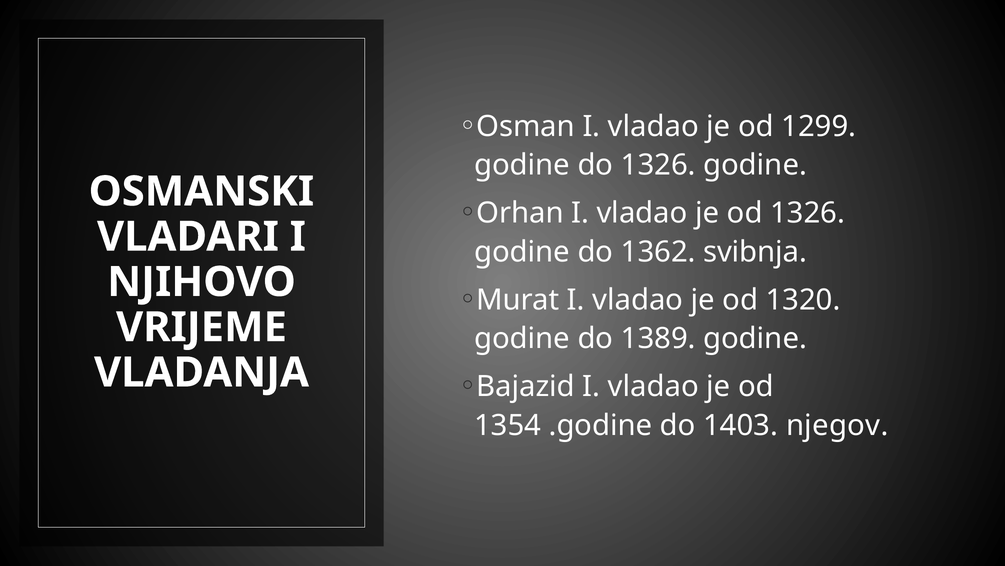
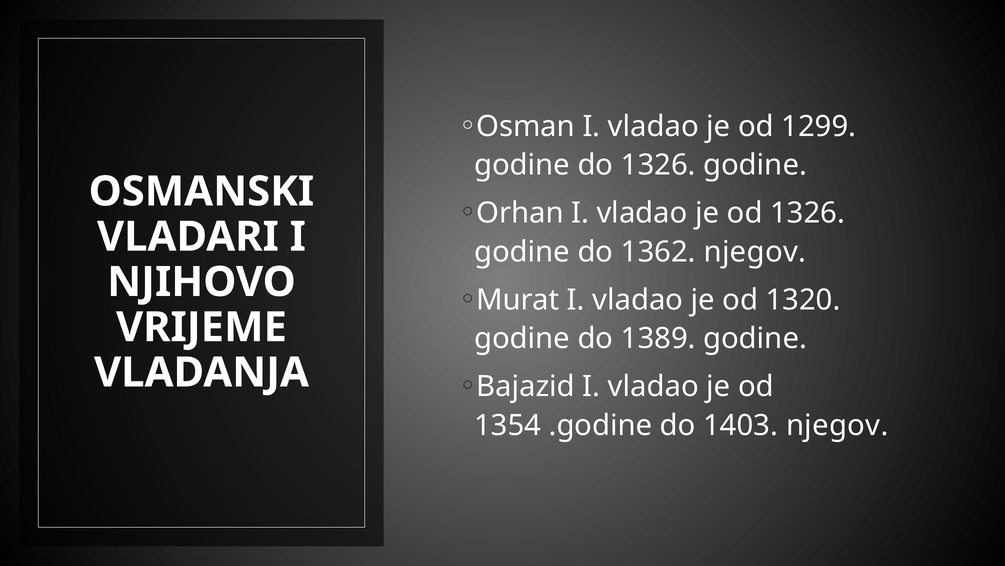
1362 svibnja: svibnja -> njegov (755, 252)
